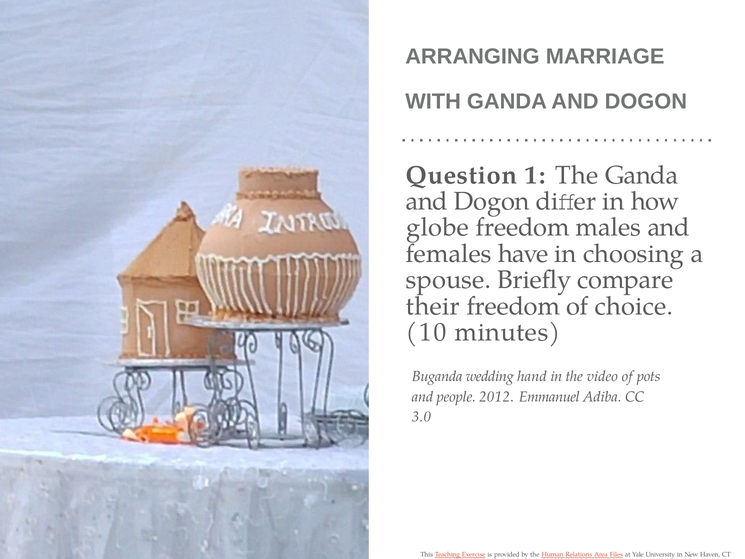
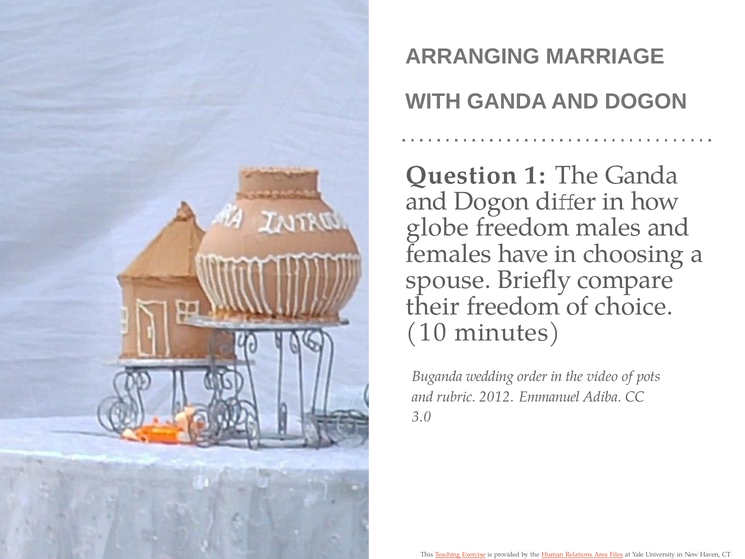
hand: hand -> order (532, 376)
people: people -> rubric (456, 397)
